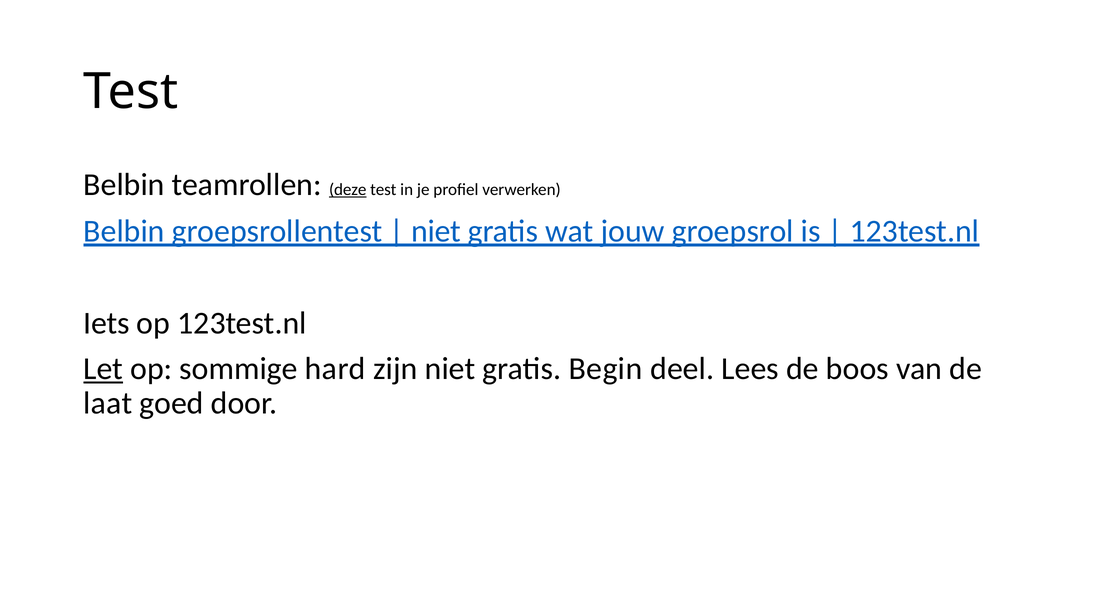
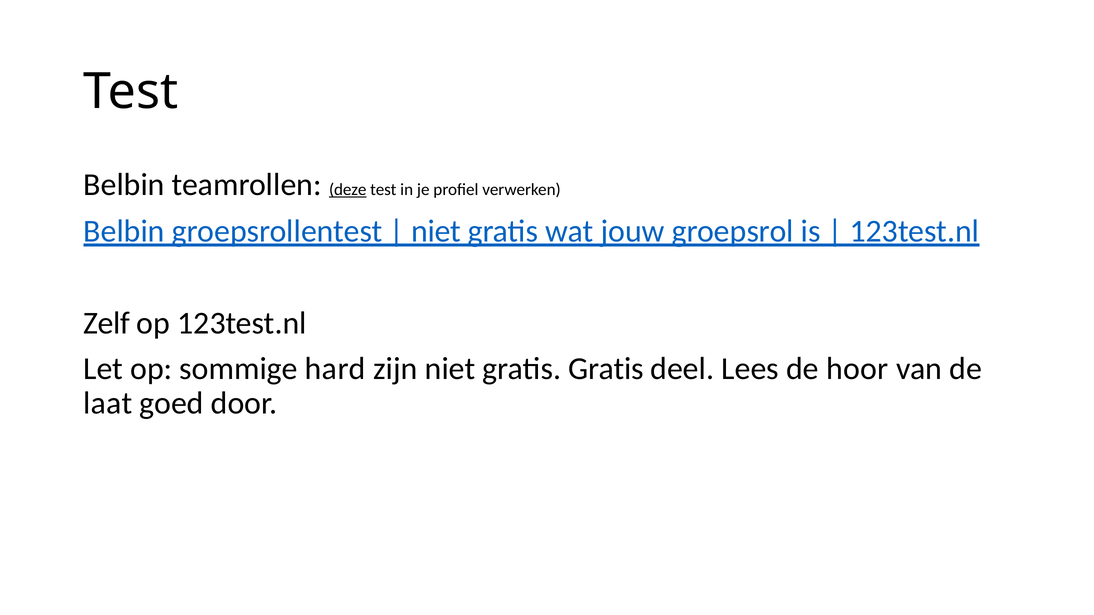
Iets: Iets -> Zelf (107, 323)
Let underline: present -> none (103, 369)
gratis Begin: Begin -> Gratis (606, 369)
boos: boos -> hoor (857, 369)
